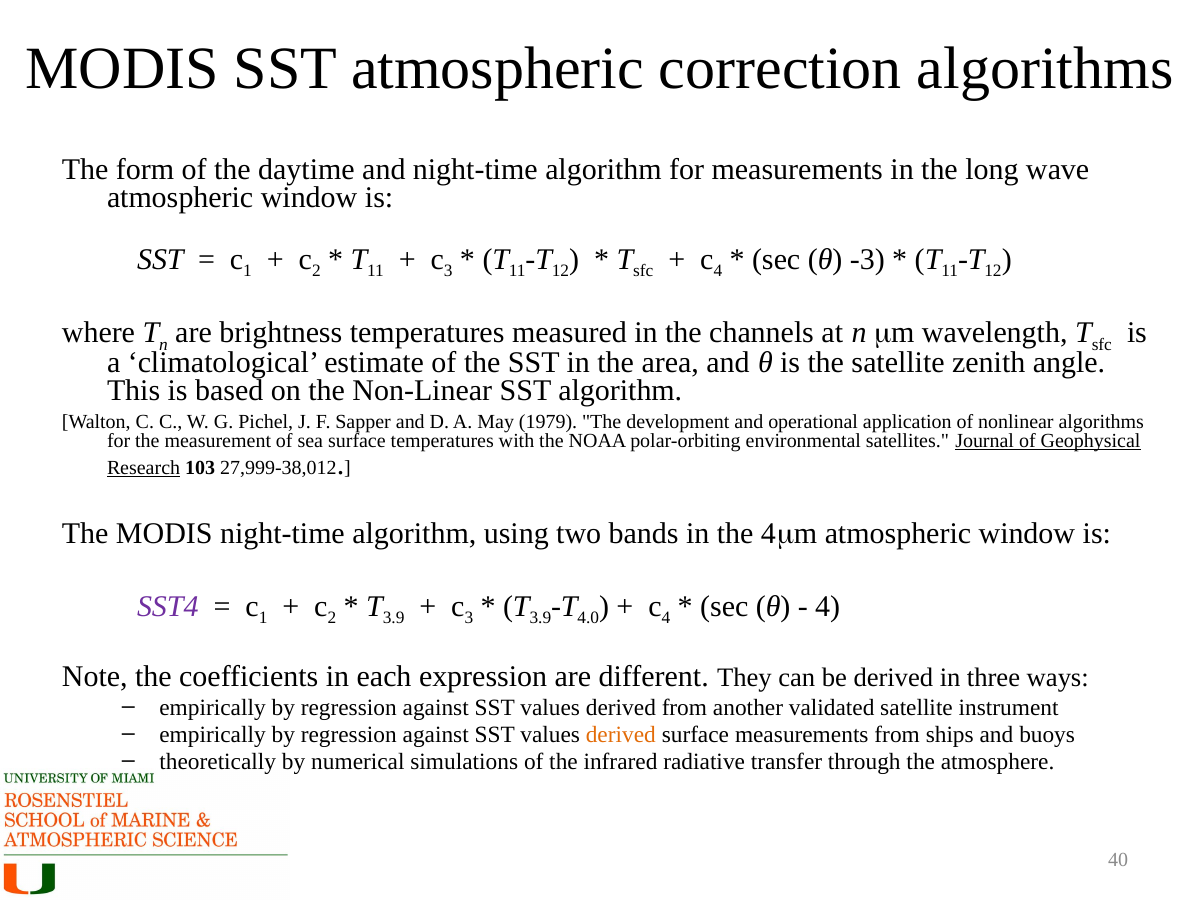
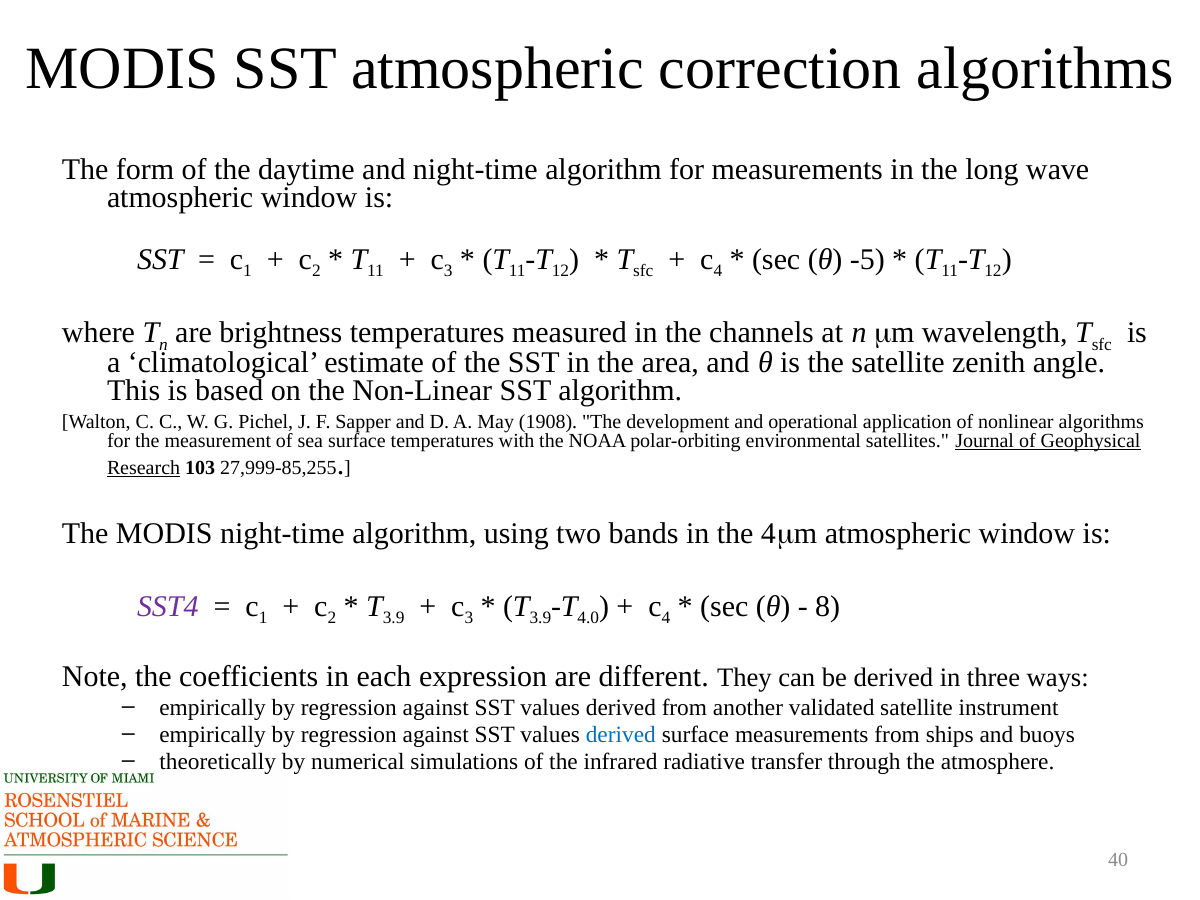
-3: -3 -> -5 (867, 259)
1979: 1979 -> 1908 (548, 421)
27,999-38,012: 27,999-38,012 -> 27,999-85,255 (278, 468)
4: 4 -> 8 (828, 607)
derived colour: orange -> blue (621, 735)
